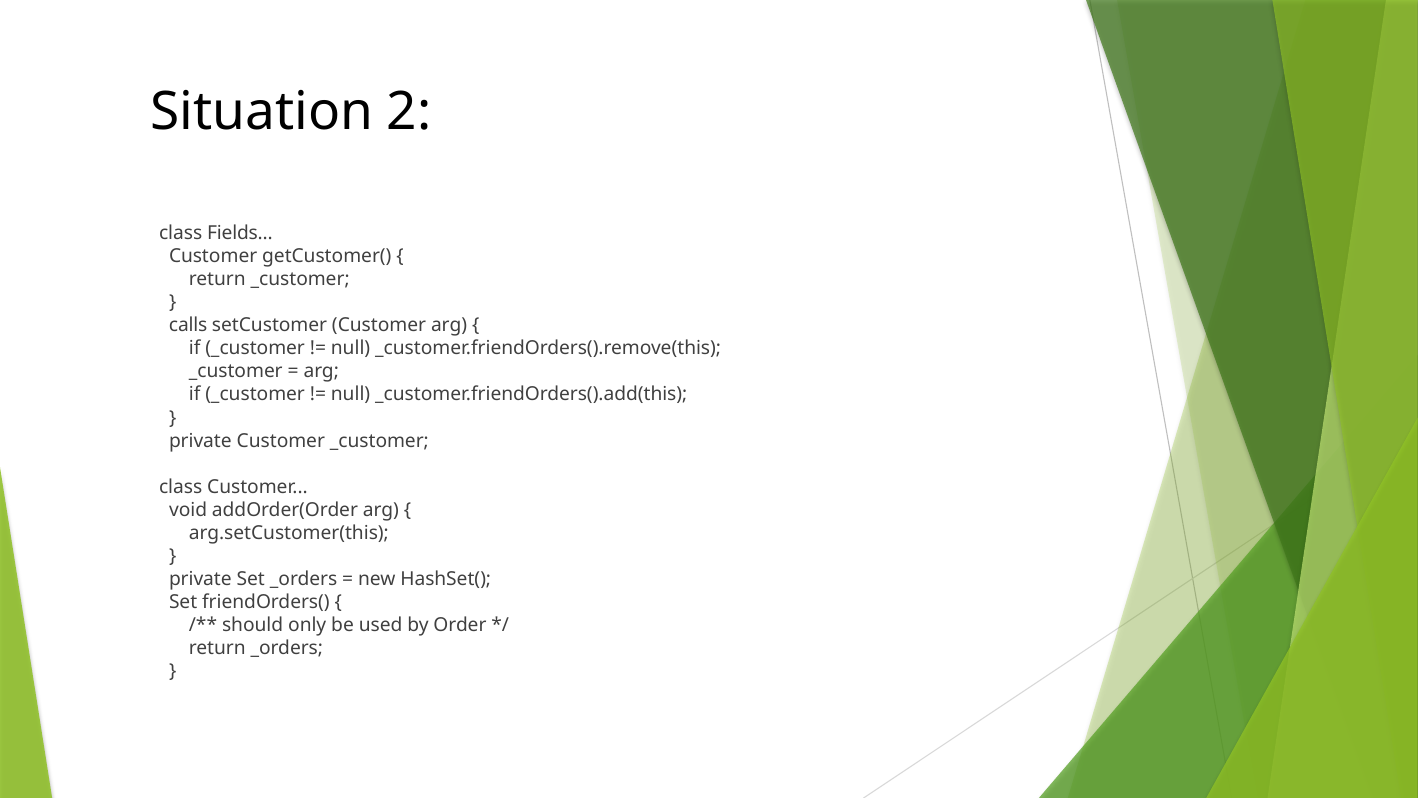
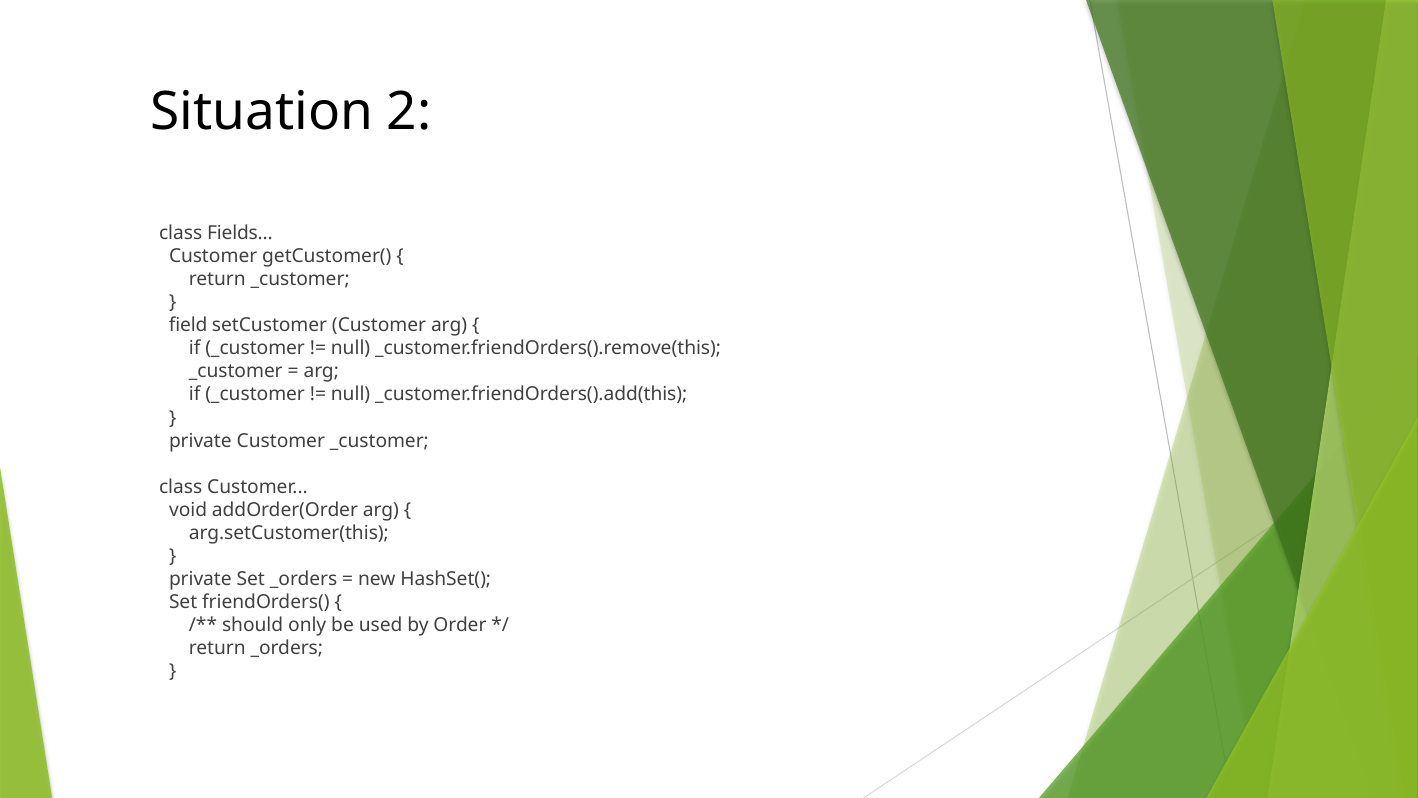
calls: calls -> field (188, 325)
